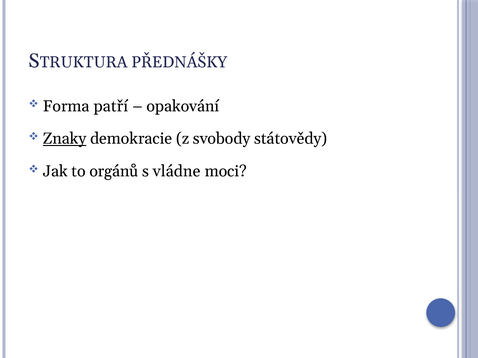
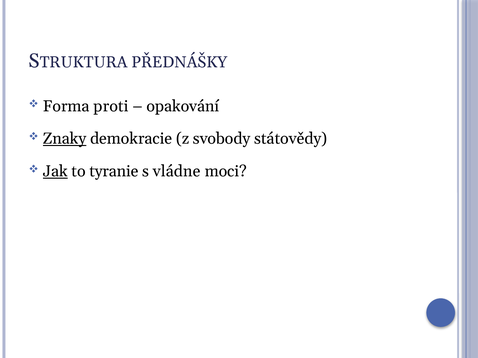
patří: patří -> proti (111, 106)
Jak underline: none -> present (55, 172)
orgánů: orgánů -> tyranie (114, 172)
